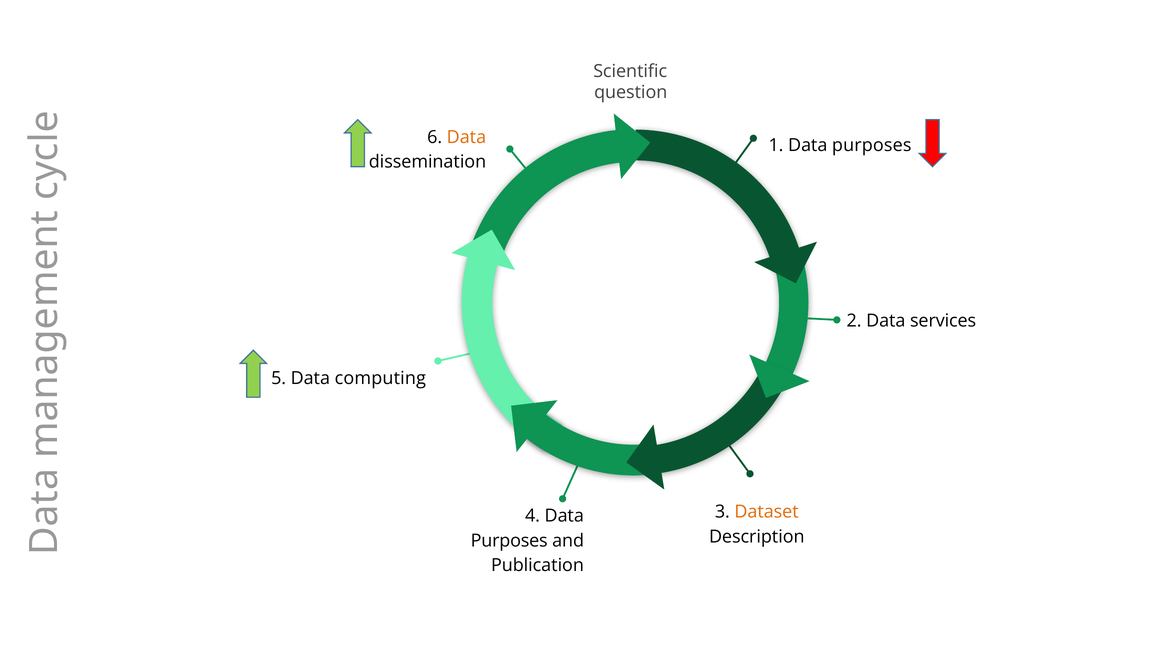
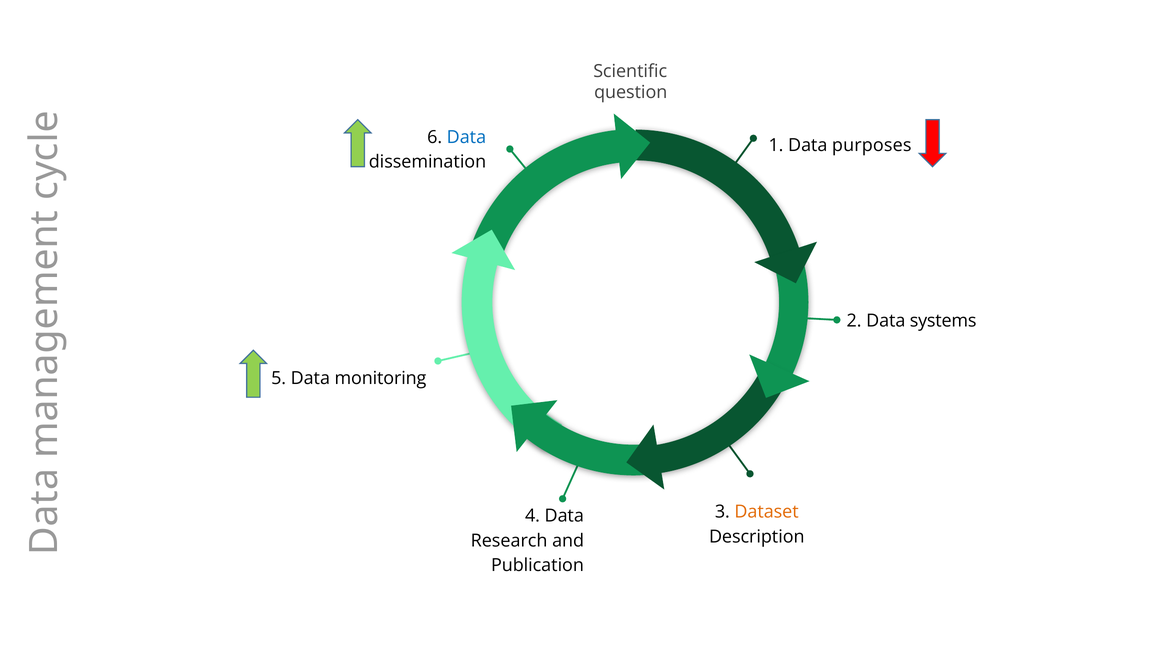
Data colour: orange -> blue (466, 137)
services: services -> systems (943, 321)
computing: computing -> monitoring (380, 379)
Purposes: Purposes -> Research (509, 541)
